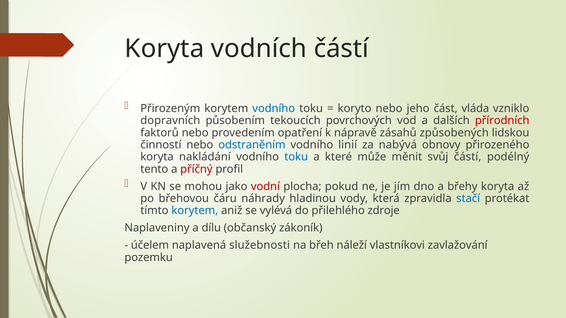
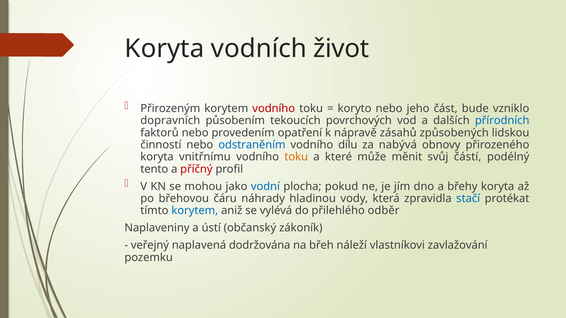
vodních částí: částí -> život (341, 49)
vodního colour: blue -> red (274, 109)
vláda: vláda -> bude (475, 109)
přírodních colour: red -> blue (502, 121)
linií: linií -> dílu (348, 145)
nakládání: nakládání -> vnitřnímu (205, 157)
toku colour: blue -> orange (296, 157)
vodní colour: red -> blue (265, 187)
zdroje: zdroje -> odběr (384, 211)
dílu: dílu -> ústí (211, 228)
účelem: účelem -> veřejný (150, 246)
služebnosti: služebnosti -> dodržována (260, 246)
